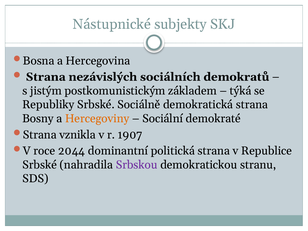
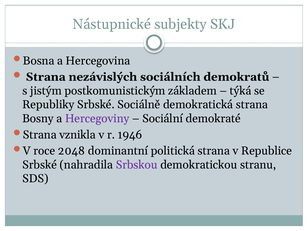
Hercegoviny colour: orange -> purple (97, 119)
1907: 1907 -> 1946 (130, 135)
2044: 2044 -> 2048 (72, 151)
